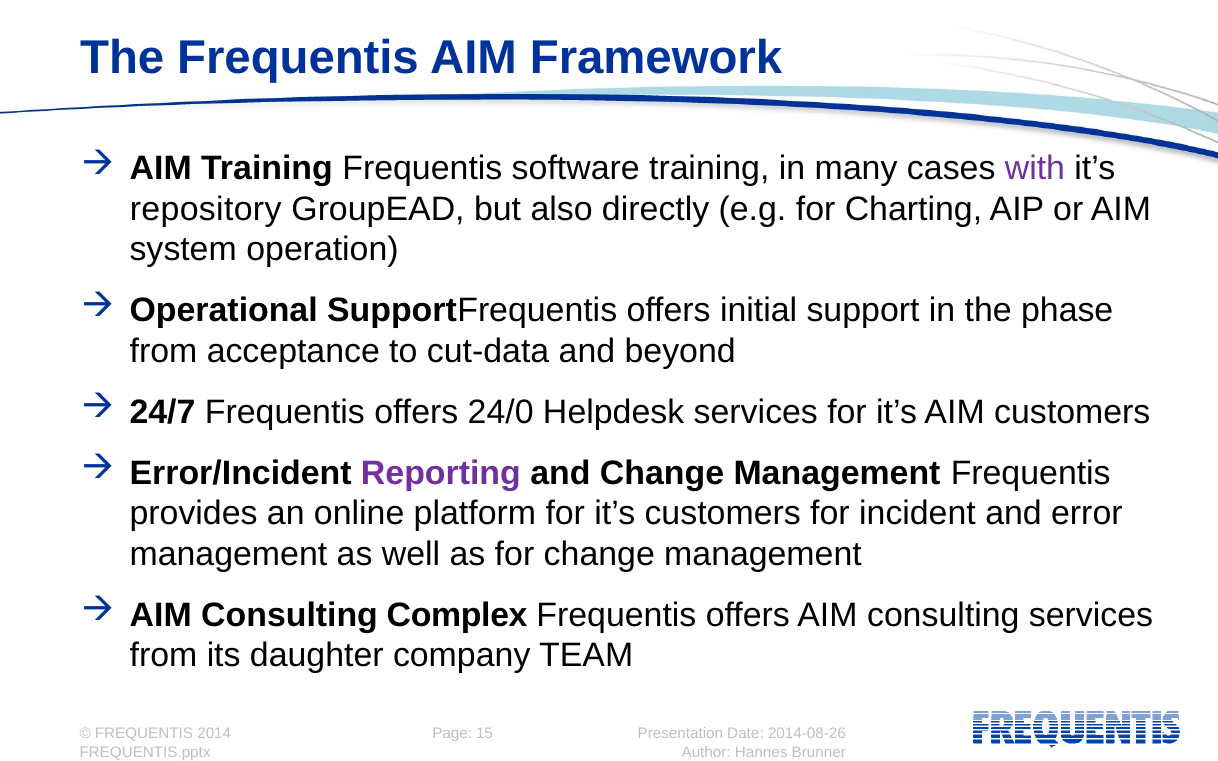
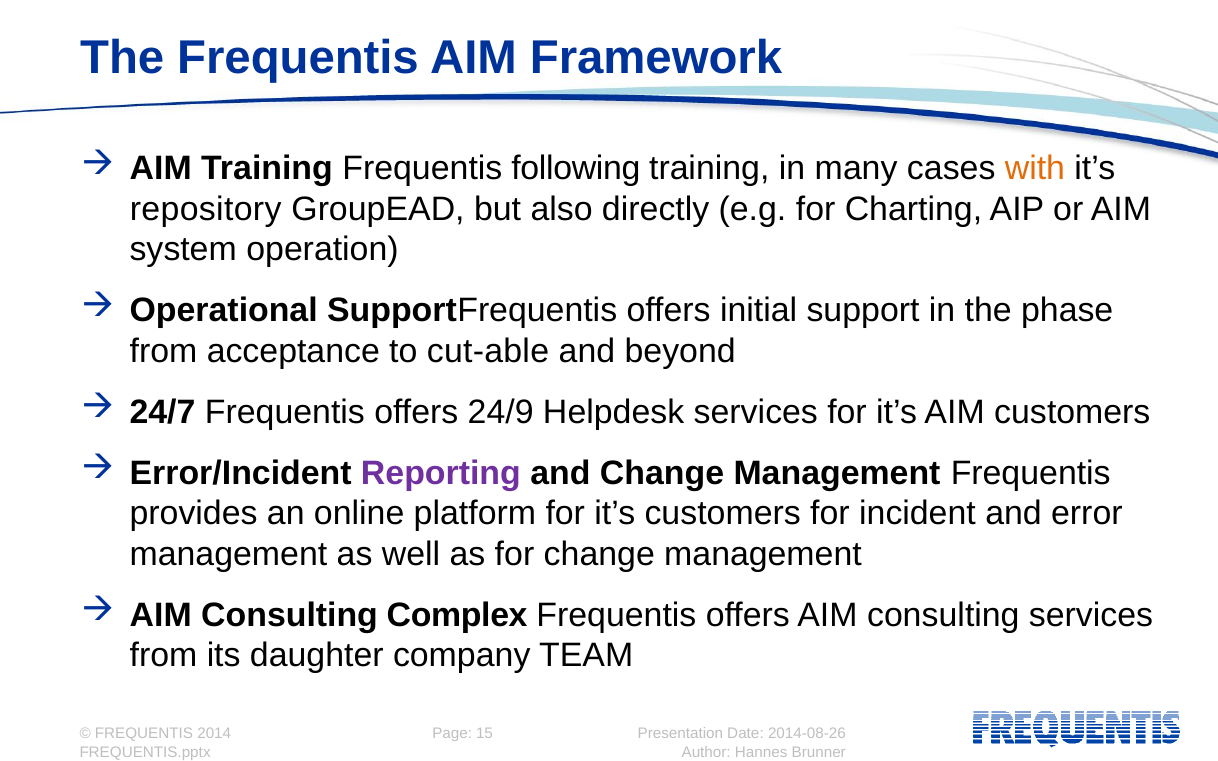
software: software -> following (576, 169)
with colour: purple -> orange (1035, 169)
cut-data: cut-data -> cut-able (488, 351)
24/0: 24/0 -> 24/9 (501, 412)
